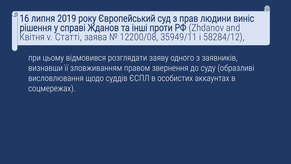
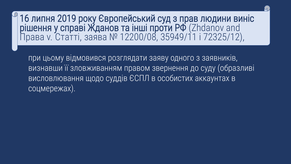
Квітня: Квітня -> Права (32, 37)
58284/12: 58284/12 -> 72325/12 (224, 37)
